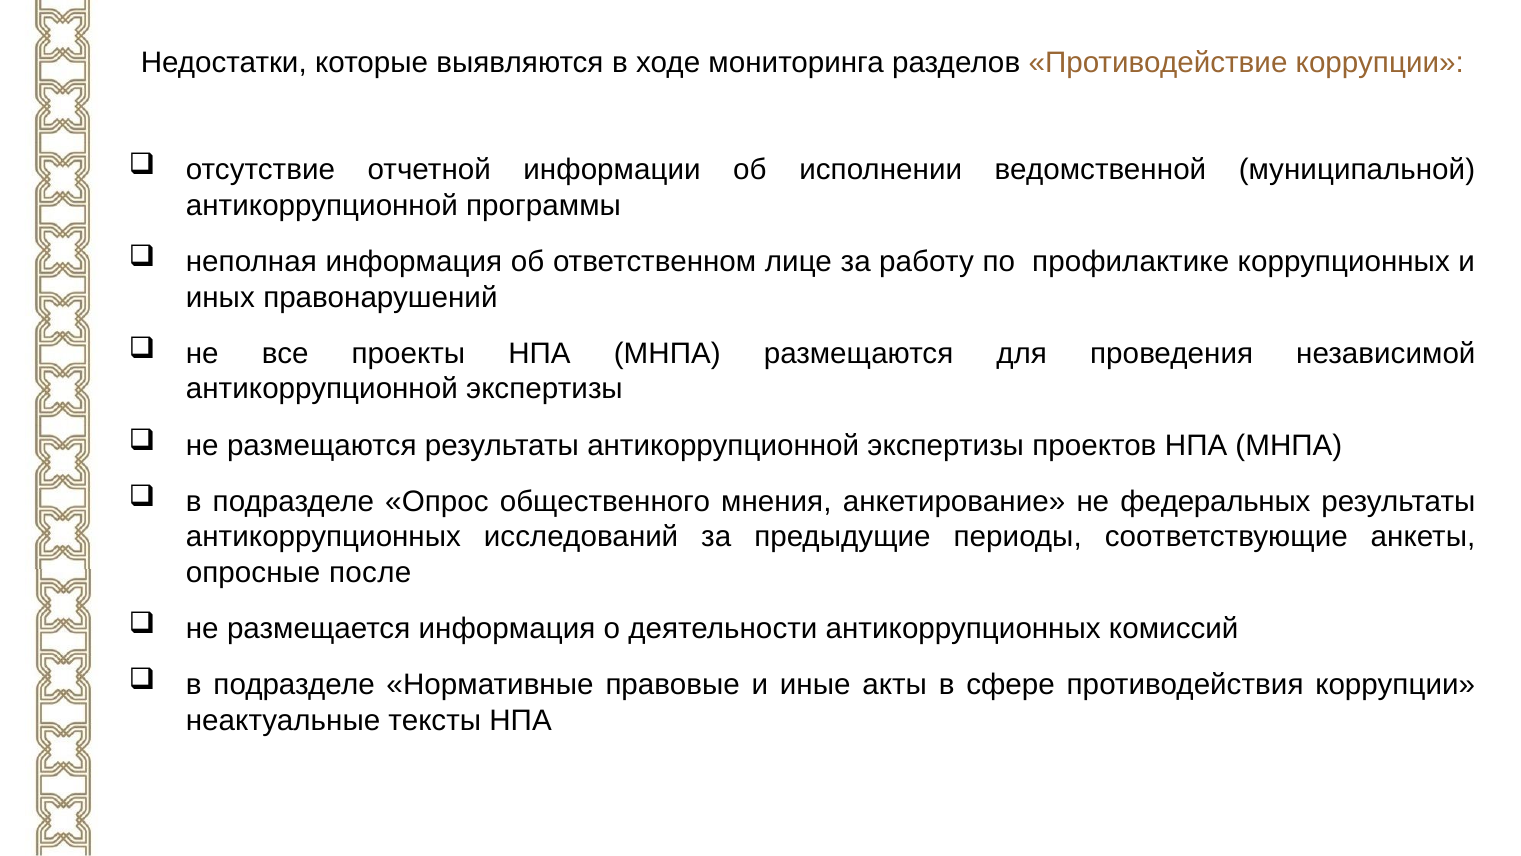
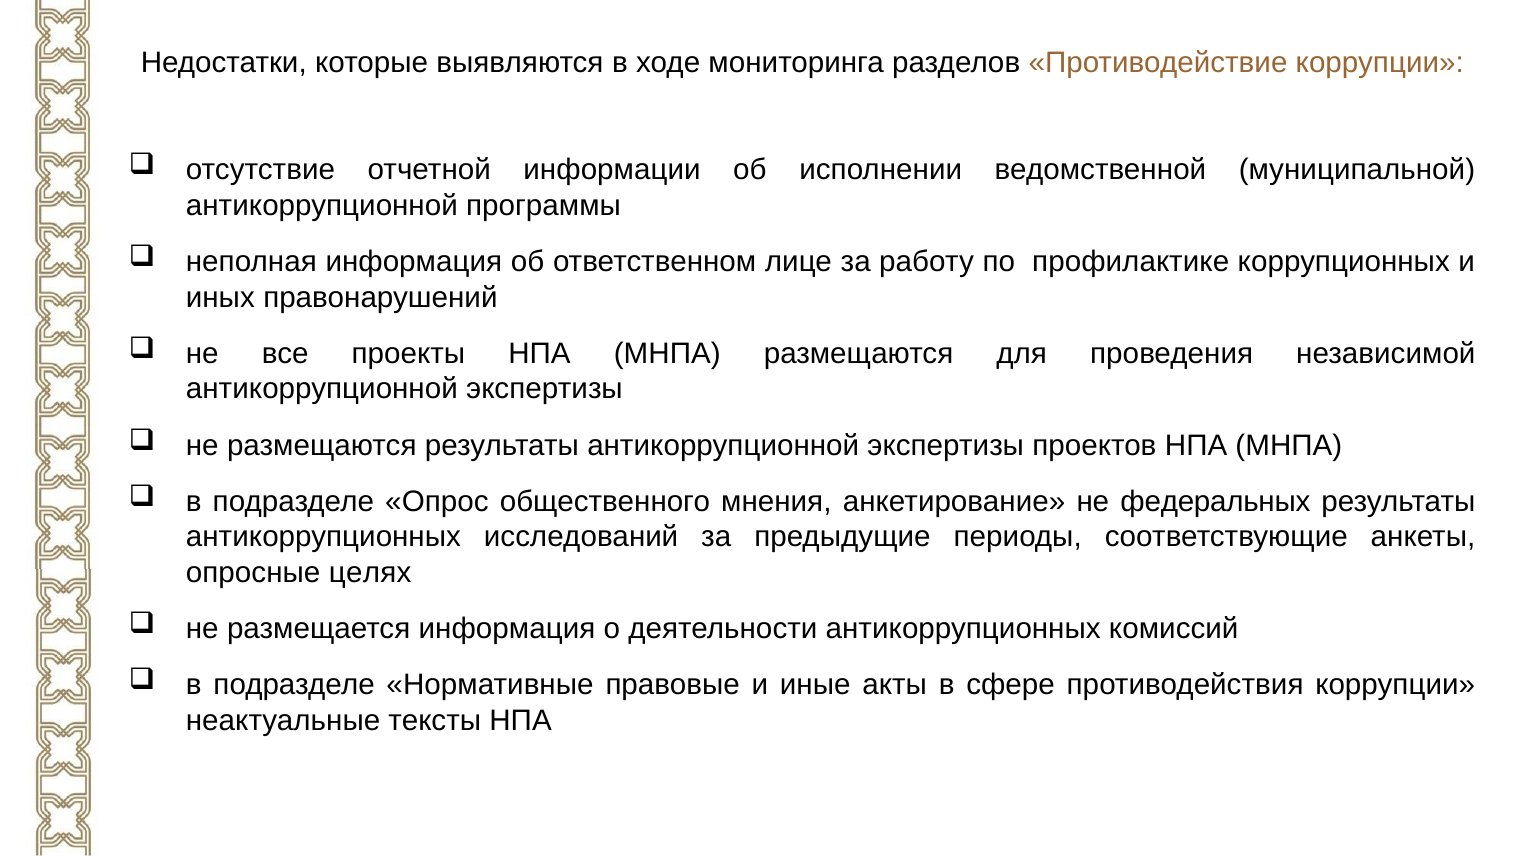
после: после -> целях (370, 572)
